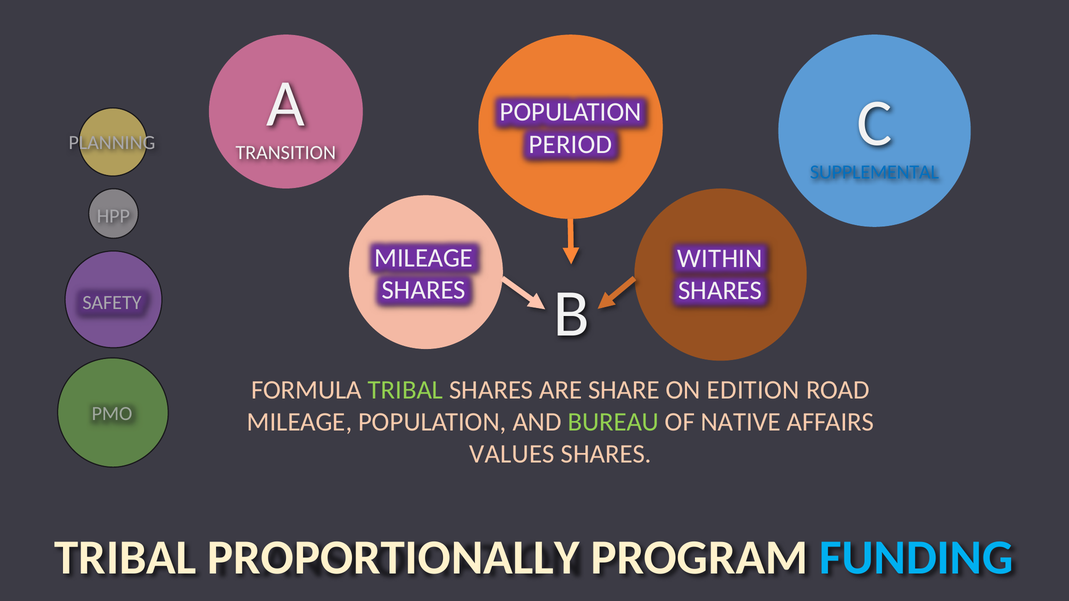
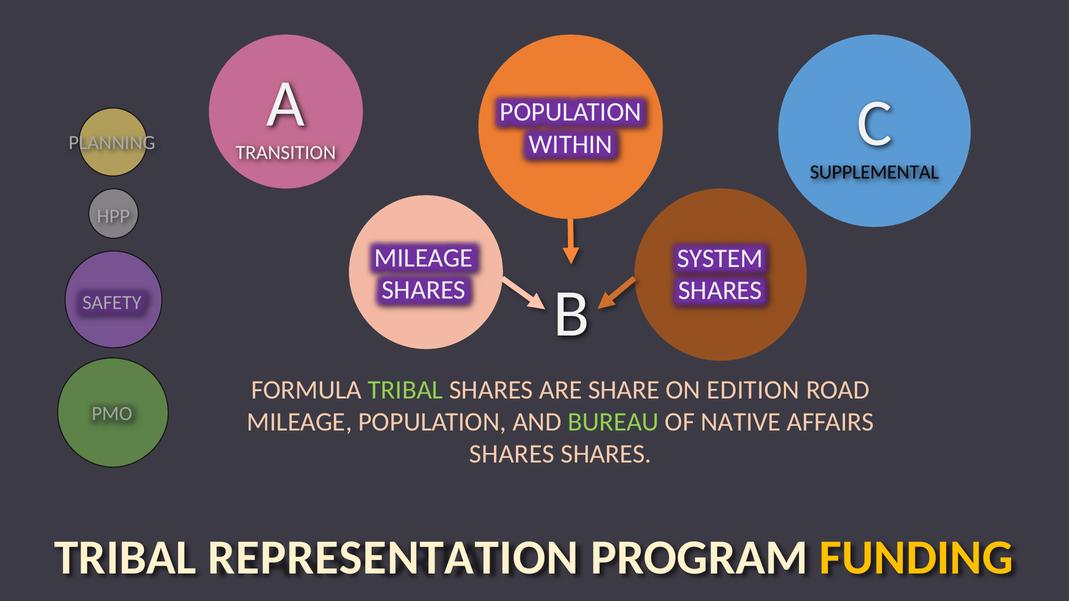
PERIOD: PERIOD -> WITHIN (571, 144)
SUPPLEMENTAL colour: blue -> black (874, 172)
WITHIN: WITHIN -> SYSTEM (720, 258)
VALUES: VALUES -> SHARES (512, 454)
PROPORTIONALLY: PROPORTIONALLY -> REPRESENTATION (393, 558)
FUNDING colour: light blue -> yellow (916, 558)
